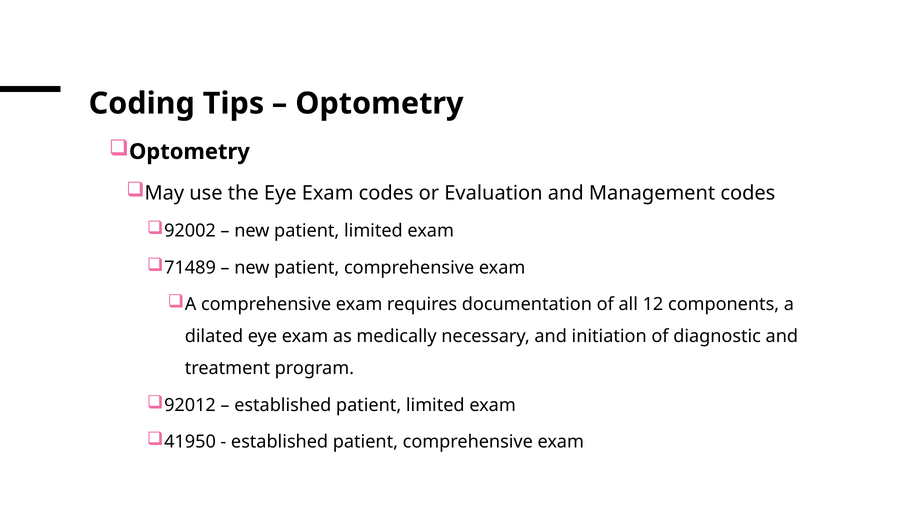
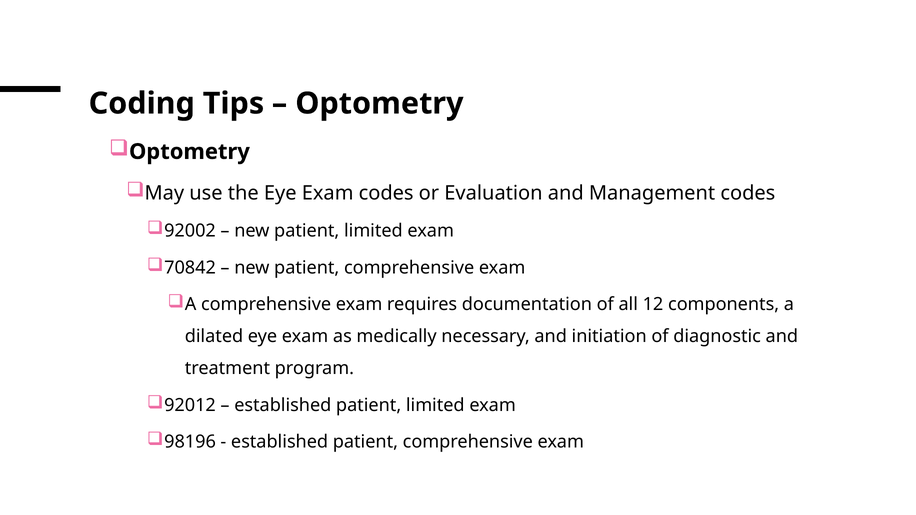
71489: 71489 -> 70842 (190, 268)
41950: 41950 -> 98196 (190, 442)
